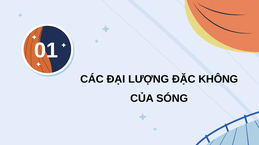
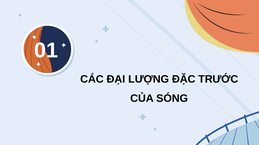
KHÔNG: KHÔNG -> TRƯỚC (218, 79)
